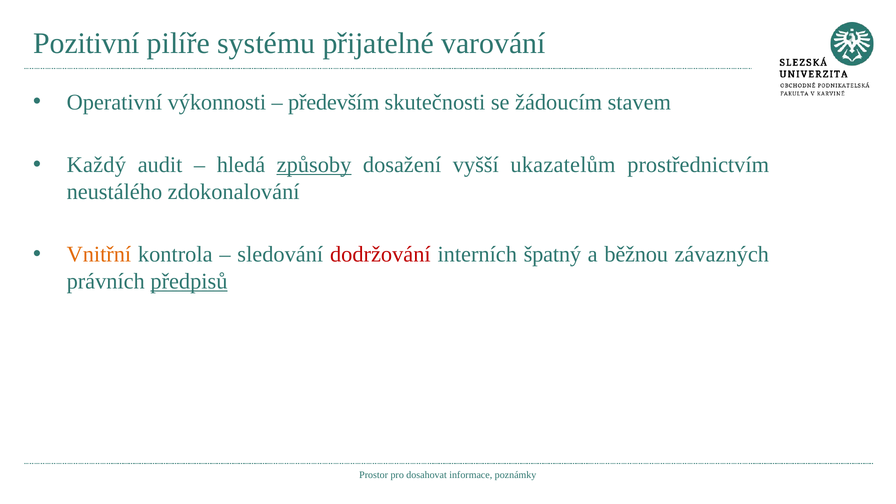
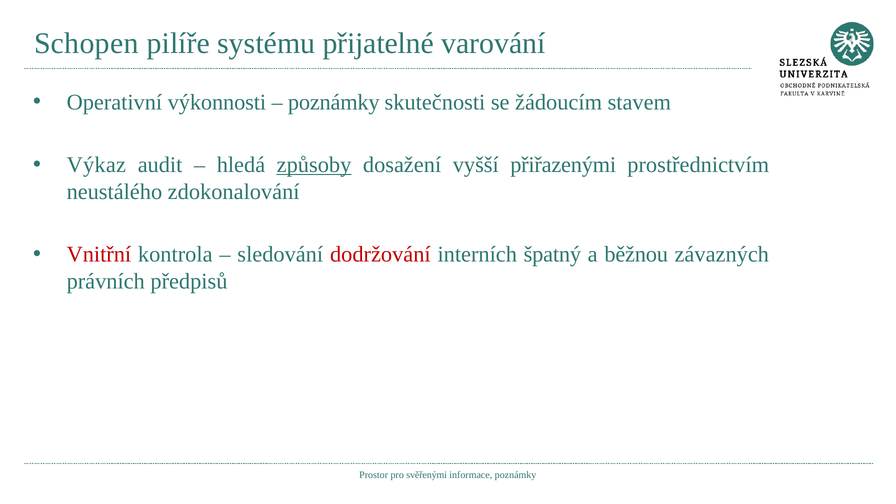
Pozitivní: Pozitivní -> Schopen (86, 44)
především: především -> poznámky (334, 102)
Každý: Každý -> Výkaz (96, 165)
ukazatelům: ukazatelům -> přiřazenými (563, 165)
Vnitřní colour: orange -> red (99, 254)
předpisů underline: present -> none (189, 281)
dosahovat: dosahovat -> svěřenými (427, 475)
